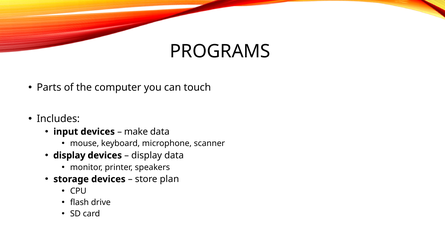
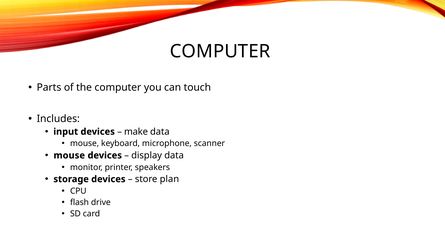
PROGRAMS: PROGRAMS -> COMPUTER (220, 51)
display: display -> mouse (69, 155)
